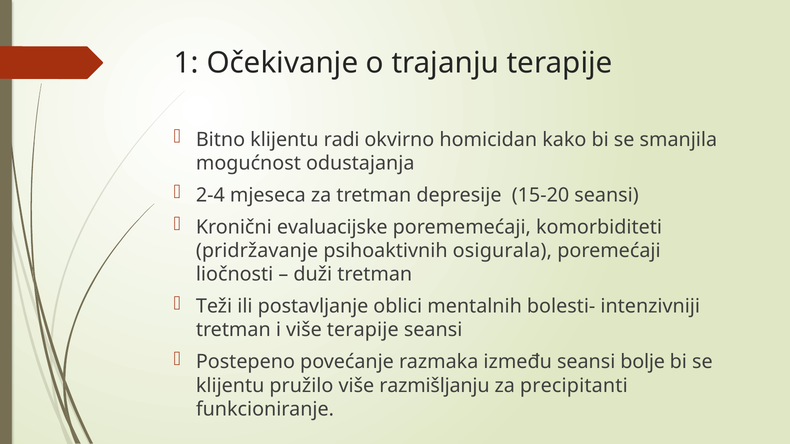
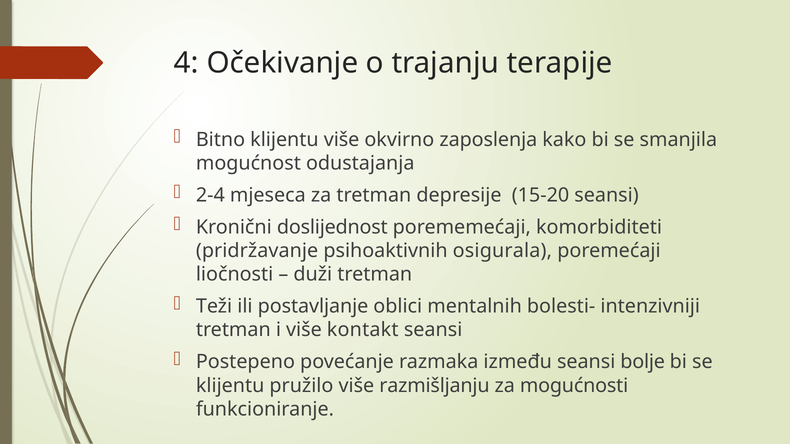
1: 1 -> 4 (186, 63)
klijentu radi: radi -> više (342, 140)
homicidan: homicidan -> zaposlenja (488, 140)
evaluacijske: evaluacijske -> doslijednost (332, 227)
više terapije: terapije -> kontakt (363, 330)
precipitanti: precipitanti -> mogućnosti (574, 386)
